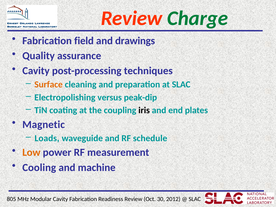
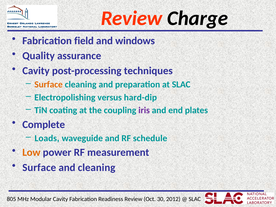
Charge colour: green -> black (198, 18)
drawings: drawings -> windows (135, 41)
peak-dip: peak-dip -> hard-dip (140, 97)
iris colour: black -> purple (144, 110)
Magnetic: Magnetic -> Complete (44, 125)
Cooling: Cooling -> Surface (39, 167)
and machine: machine -> cleaning (97, 167)
